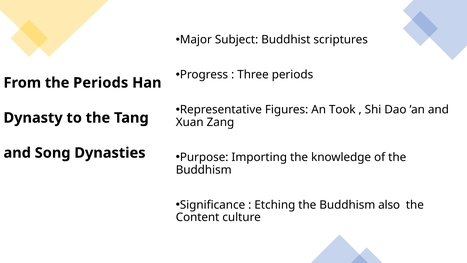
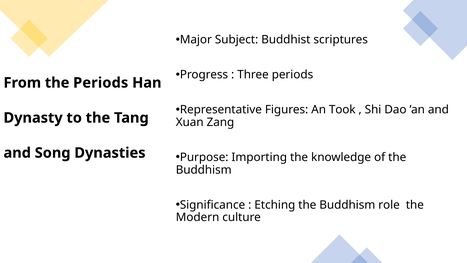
also: also -> role (389, 205)
Content: Content -> Modern (198, 217)
